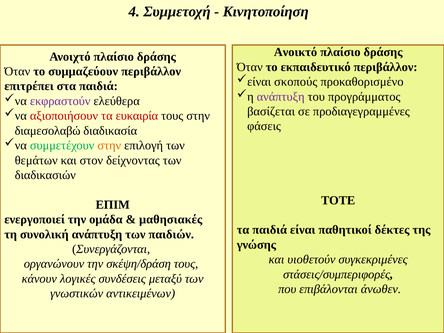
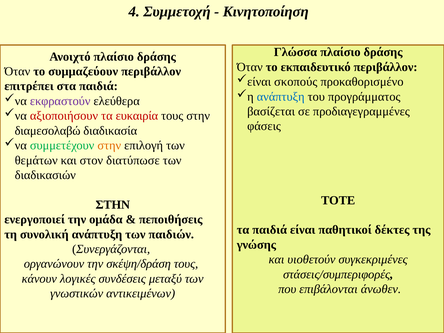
Ανοικτό: Ανοικτό -> Γλώσσα (295, 52)
ανάπτυξη colour: purple -> blue (281, 97)
δείχνοντας: δείχνοντας -> διατύπωσε (133, 160)
ΕΠΙΜ: ΕΠΙΜ -> ΣΤΗΝ (113, 205)
μαθησιακές: μαθησιακές -> πεποιθήσεις (171, 220)
